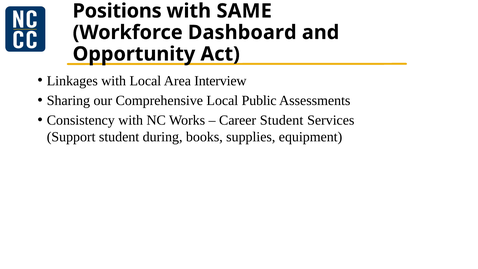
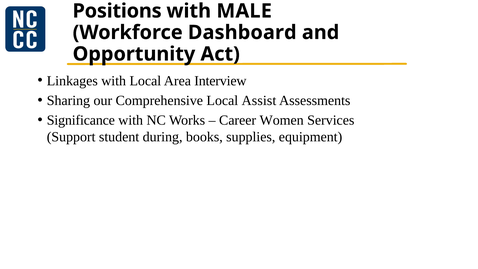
SAME: SAME -> MALE (244, 11)
Public: Public -> Assist (259, 101)
Consistency: Consistency -> Significance (81, 120)
Career Student: Student -> Women (282, 120)
